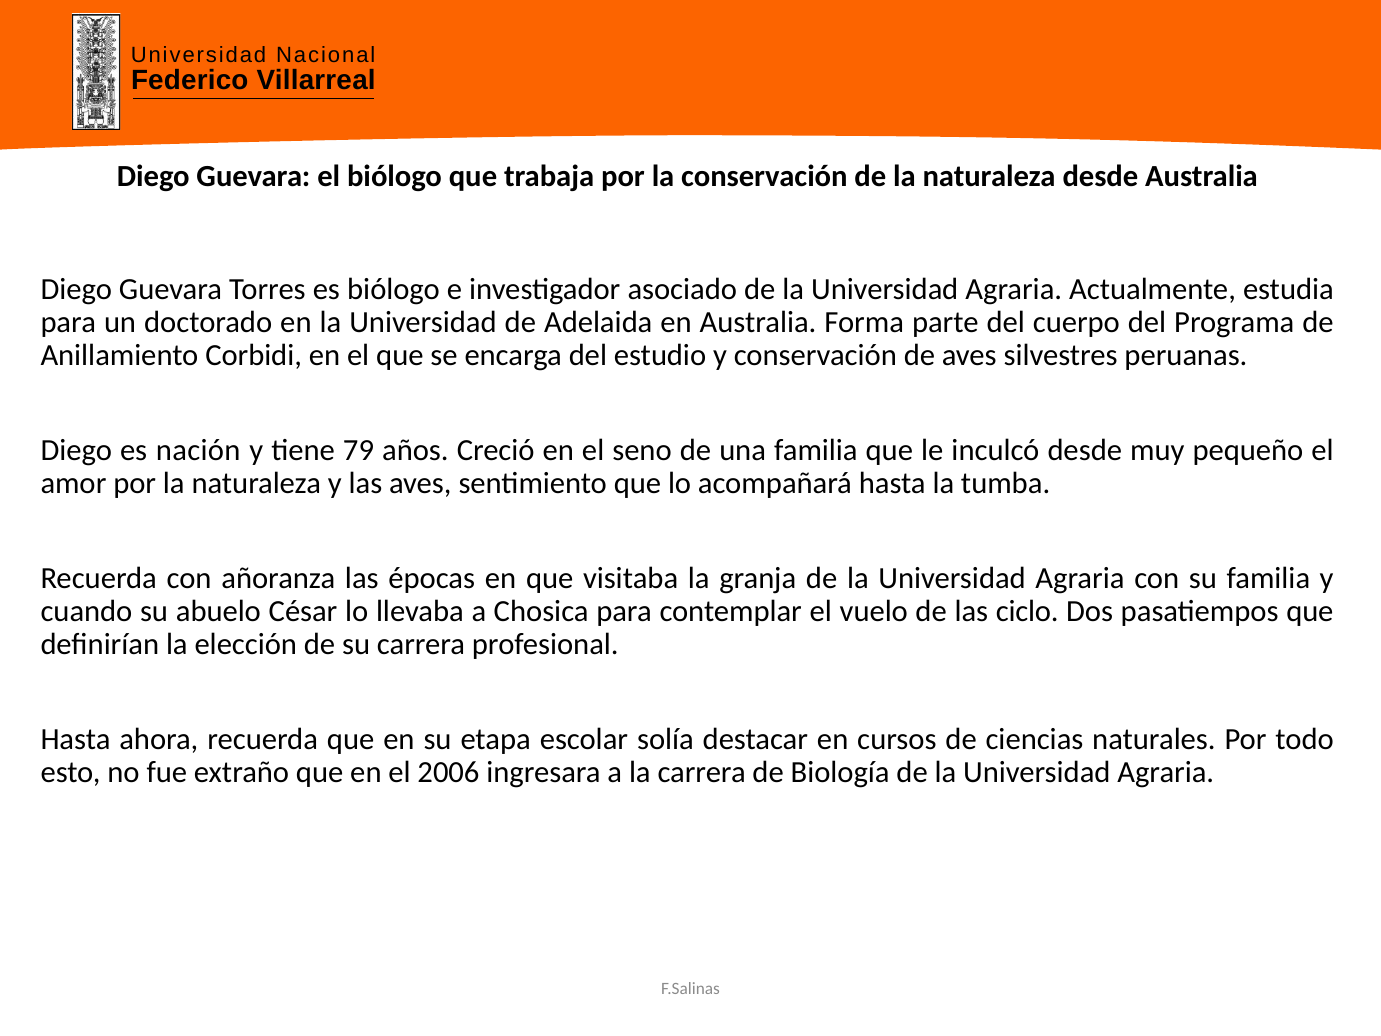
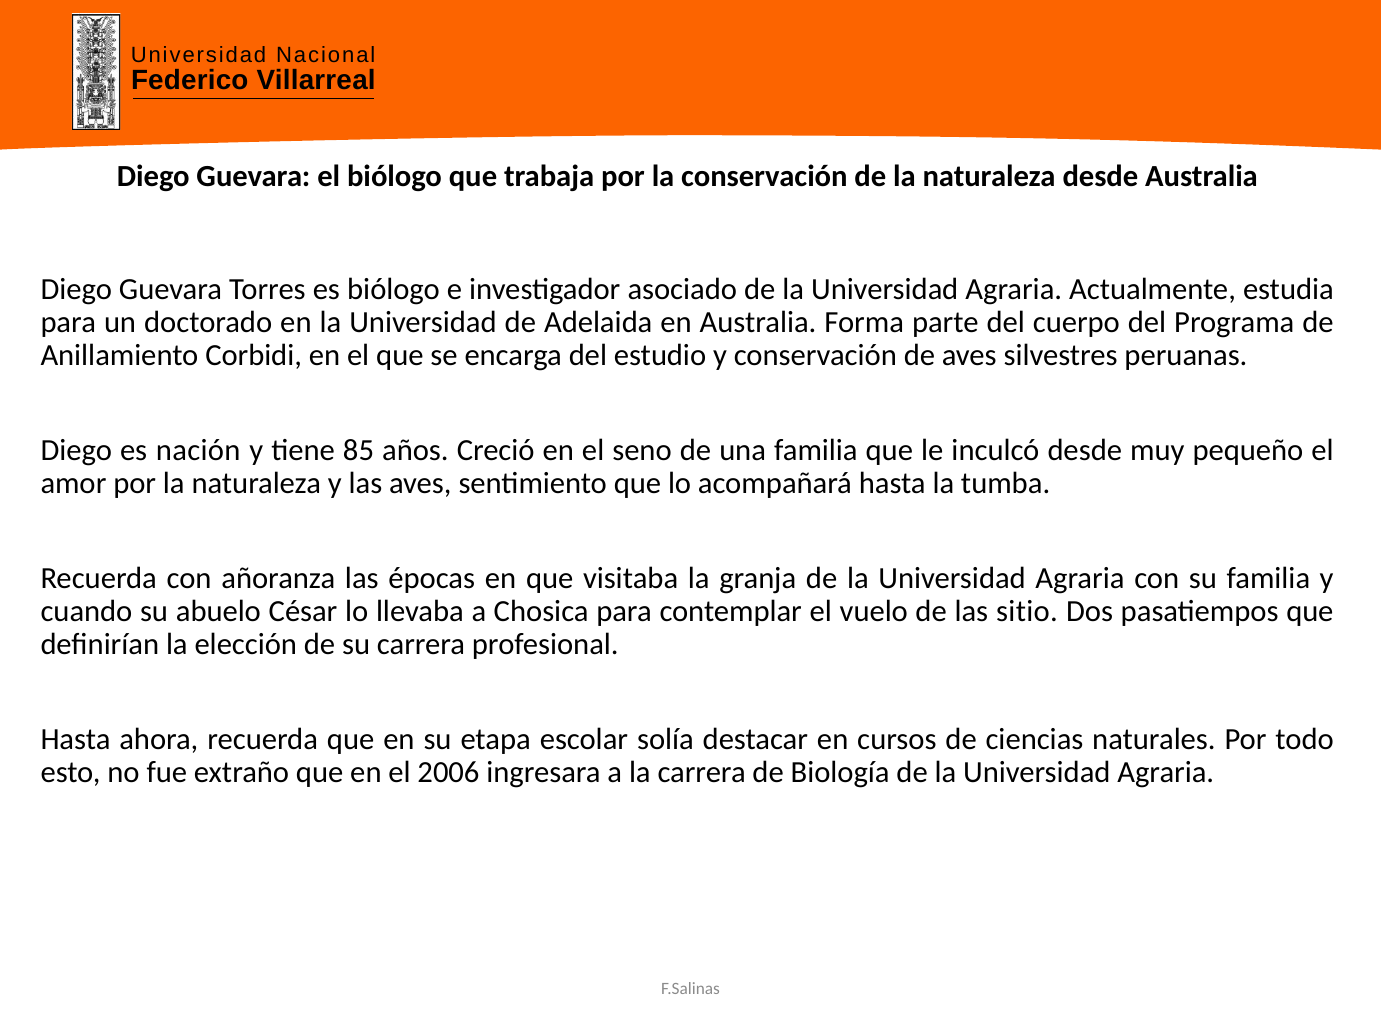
79: 79 -> 85 (359, 450)
ciclo: ciclo -> sitio (1027, 611)
